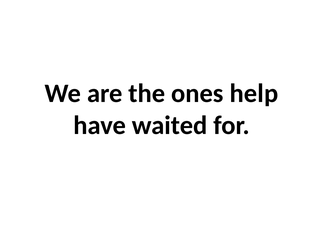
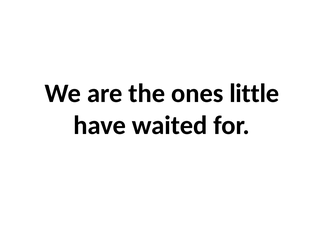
help: help -> little (254, 93)
